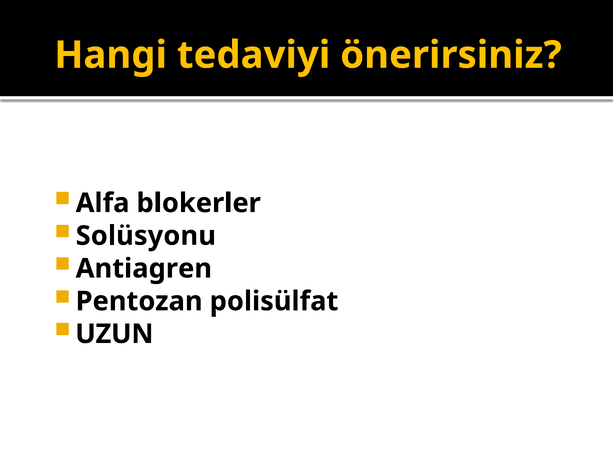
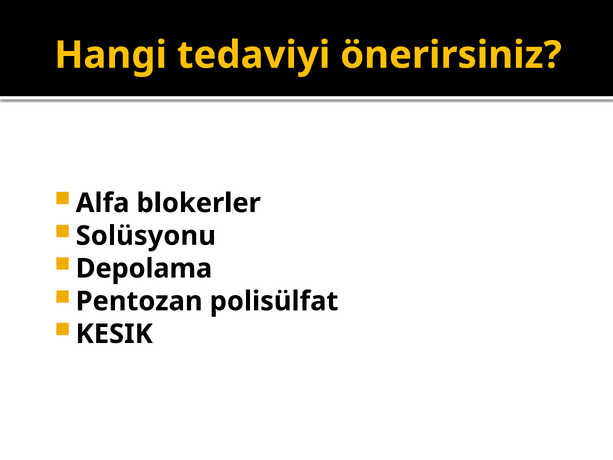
Antiagren: Antiagren -> Depolama (144, 268)
UZUN: UZUN -> KESIK (114, 334)
